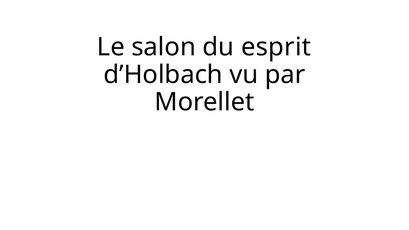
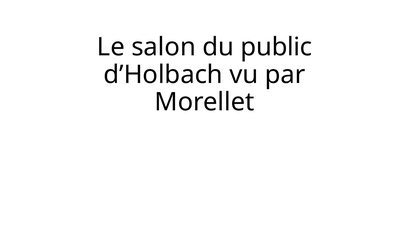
esprit: esprit -> public (276, 47)
